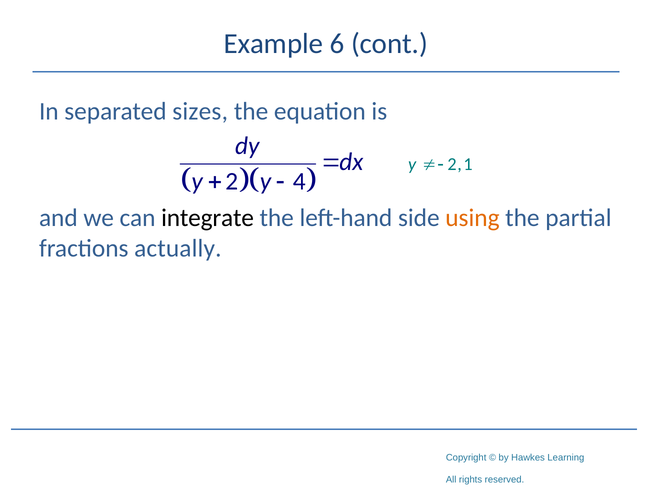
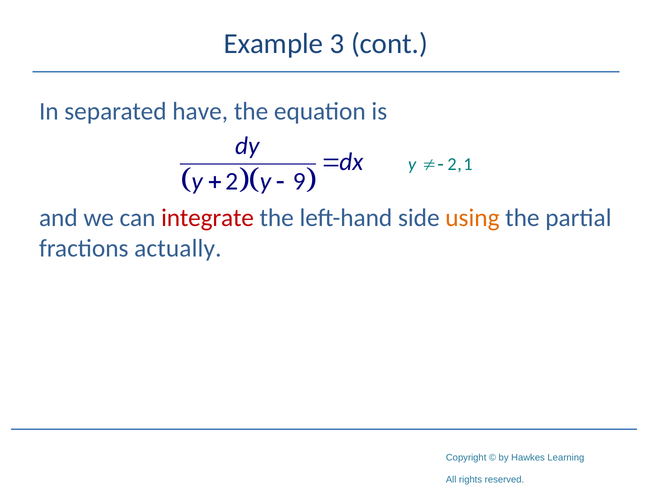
6: 6 -> 3 (337, 44)
sizes: sizes -> have (200, 111)
4: 4 -> 9 (299, 182)
integrate colour: black -> red (208, 218)
